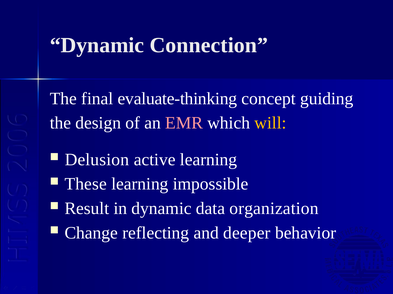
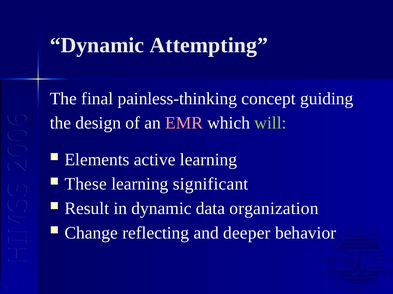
Connection: Connection -> Attempting (209, 45)
evaluate-thinking: evaluate-thinking -> painless-thinking (177, 99)
will colour: yellow -> light green (270, 123)
Delusion: Delusion -> Elements (97, 160)
impossible: impossible -> significant (211, 184)
